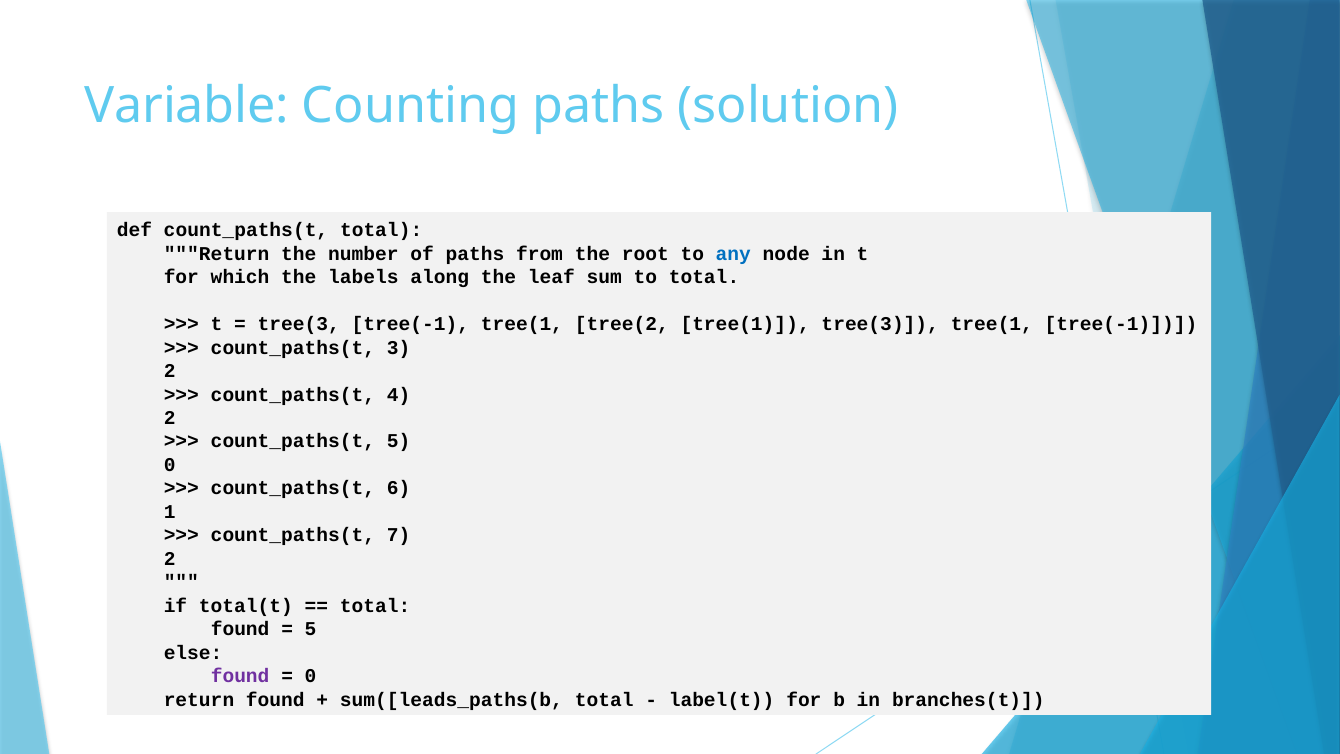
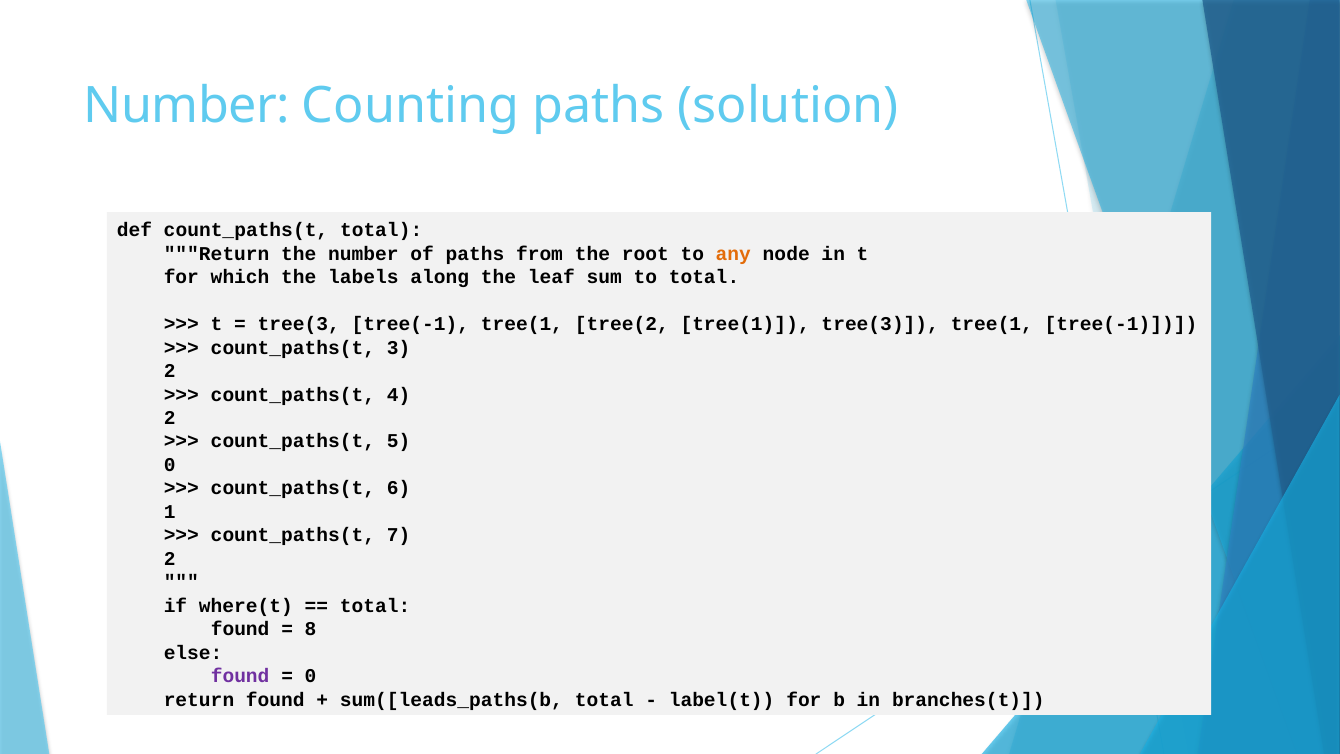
Variable: Variable -> Number (187, 106)
any colour: blue -> orange (733, 254)
total(t: total(t -> where(t (246, 606)
5: 5 -> 8 (311, 629)
